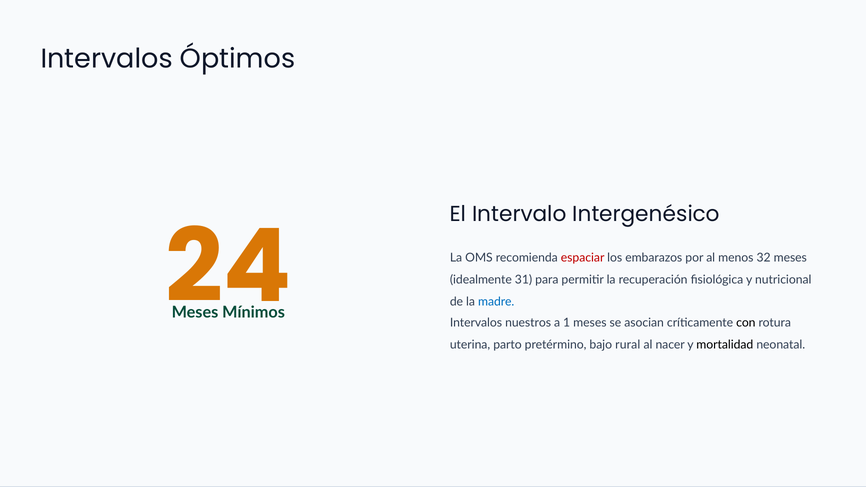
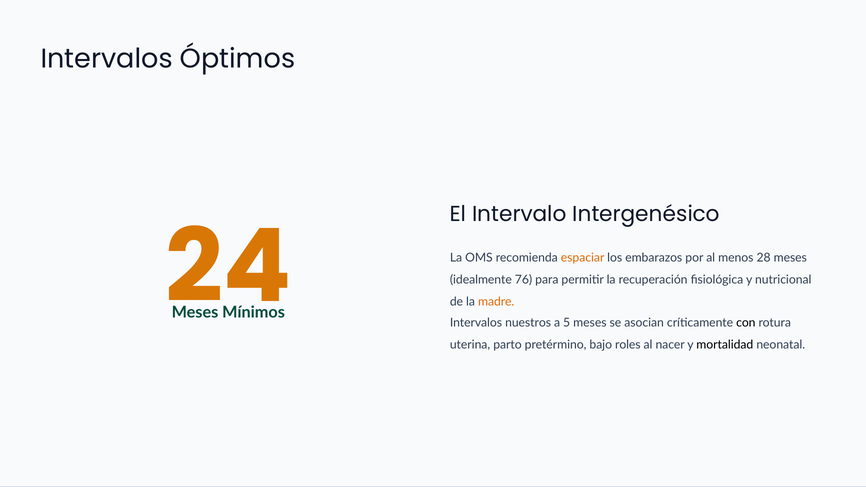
espaciar colour: red -> orange (583, 258)
32: 32 -> 28 (764, 258)
31: 31 -> 76 (524, 280)
madre colour: blue -> orange (496, 302)
1: 1 -> 5 (567, 323)
rural: rural -> roles (628, 345)
